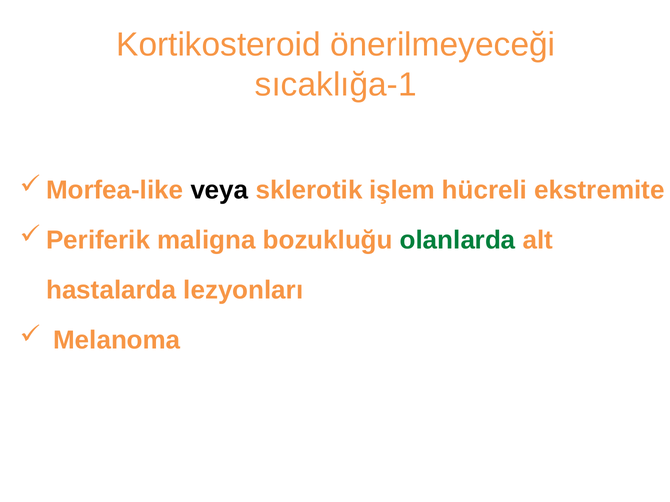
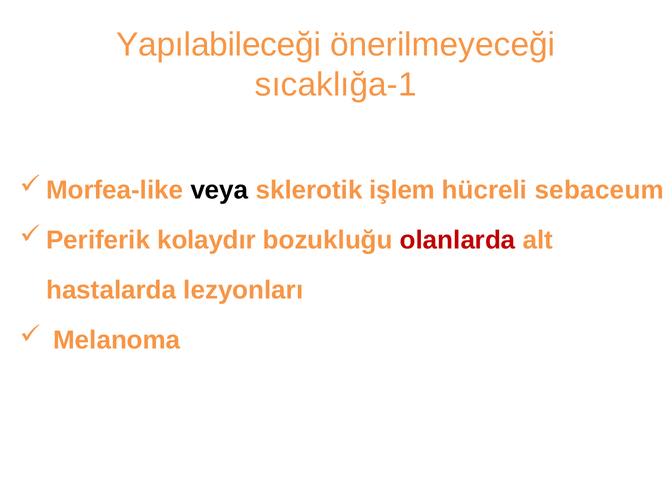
Kortikosteroid: Kortikosteroid -> Yapılabileceği (219, 45)
ekstremite: ekstremite -> sebaceum (599, 191)
maligna: maligna -> kolaydır (207, 241)
olanlarda colour: green -> red (458, 241)
